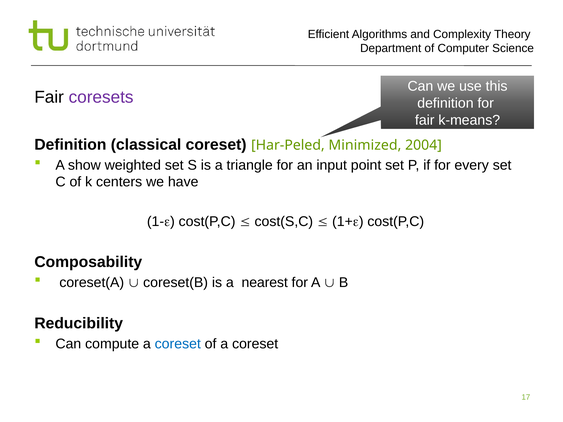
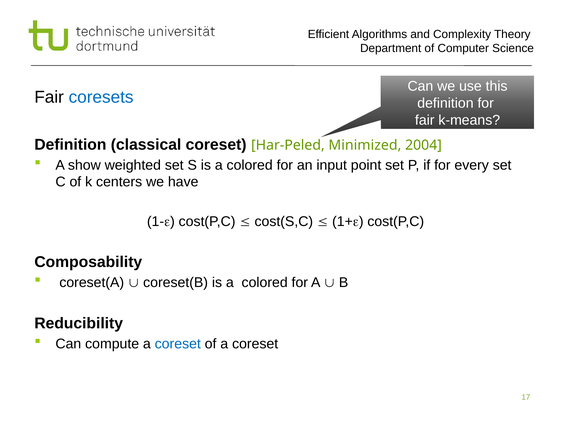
coresets colour: purple -> blue (101, 97)
S is a triangle: triangle -> colored (250, 165)
coreset(B is a nearest: nearest -> colored (265, 283)
